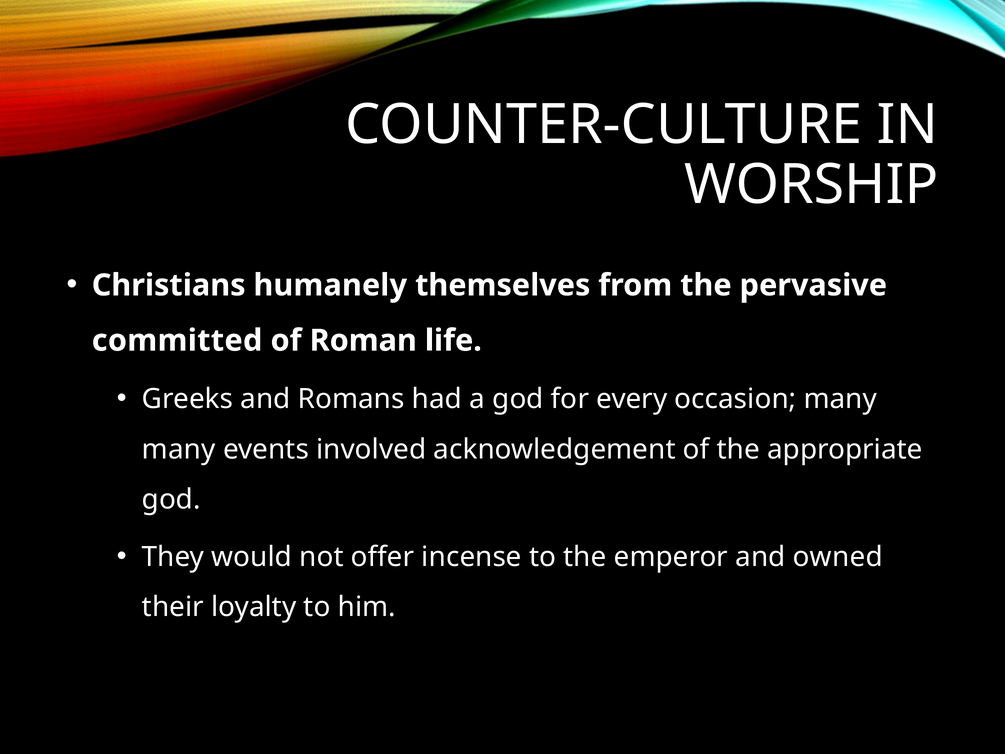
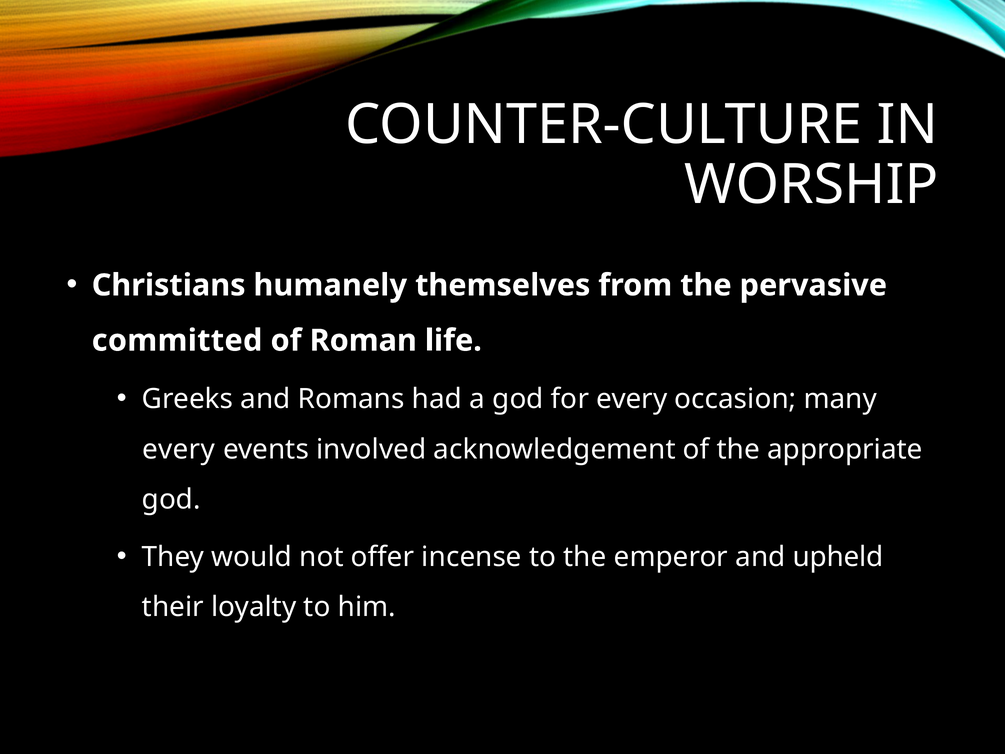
many: many -> every (179, 449)
owned: owned -> upheld (838, 557)
